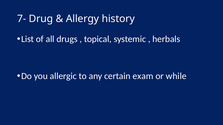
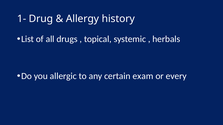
7-: 7- -> 1- (22, 19)
while: while -> every (176, 76)
